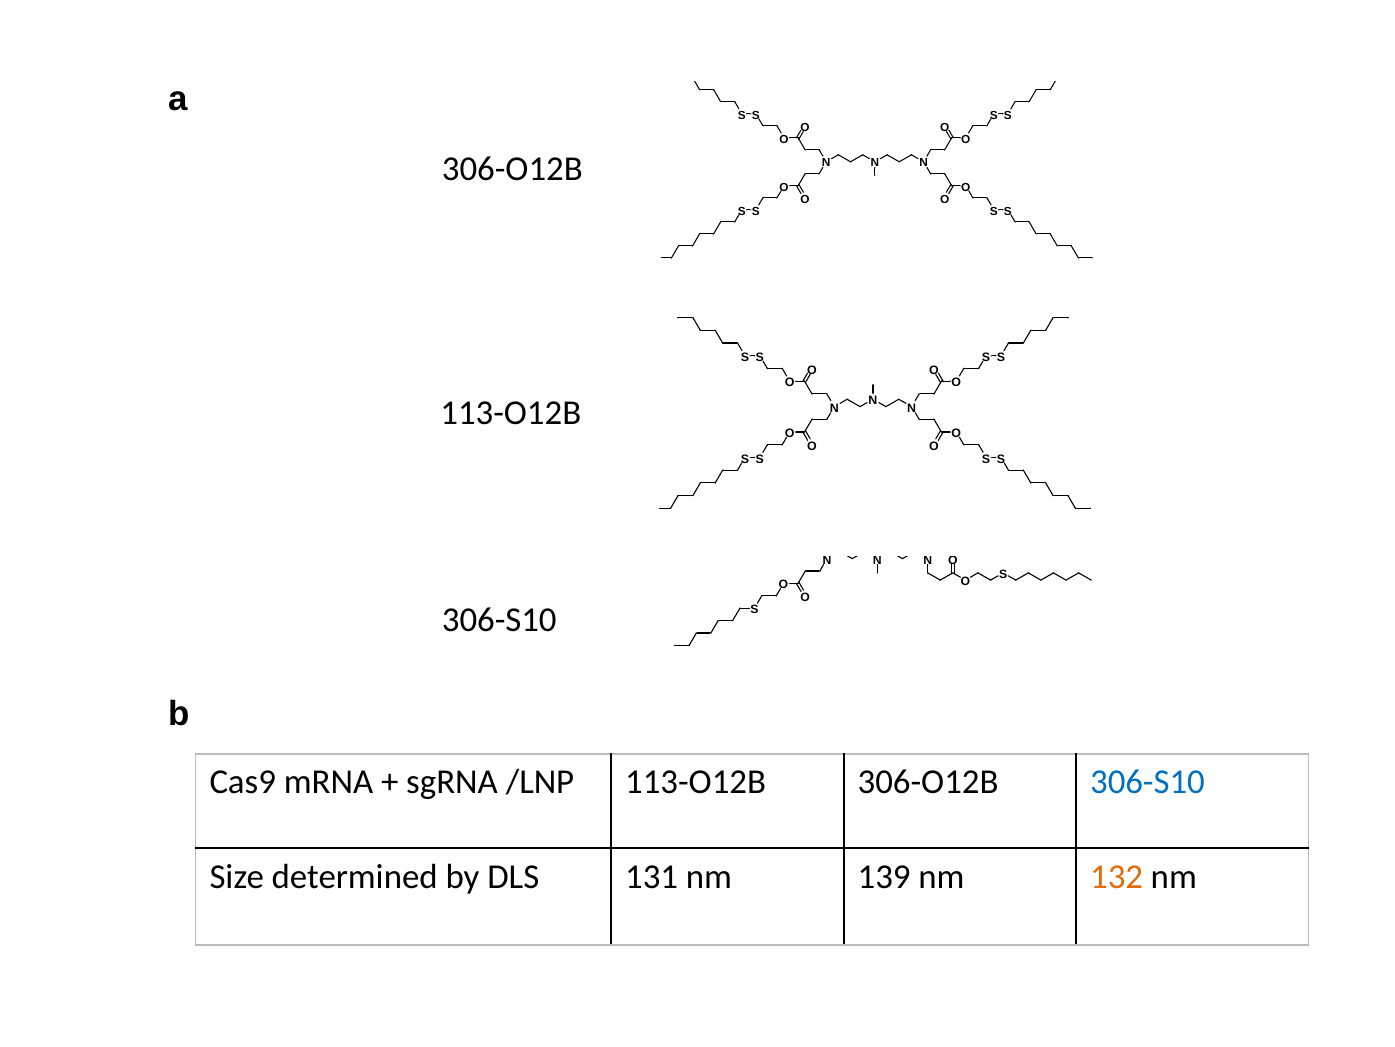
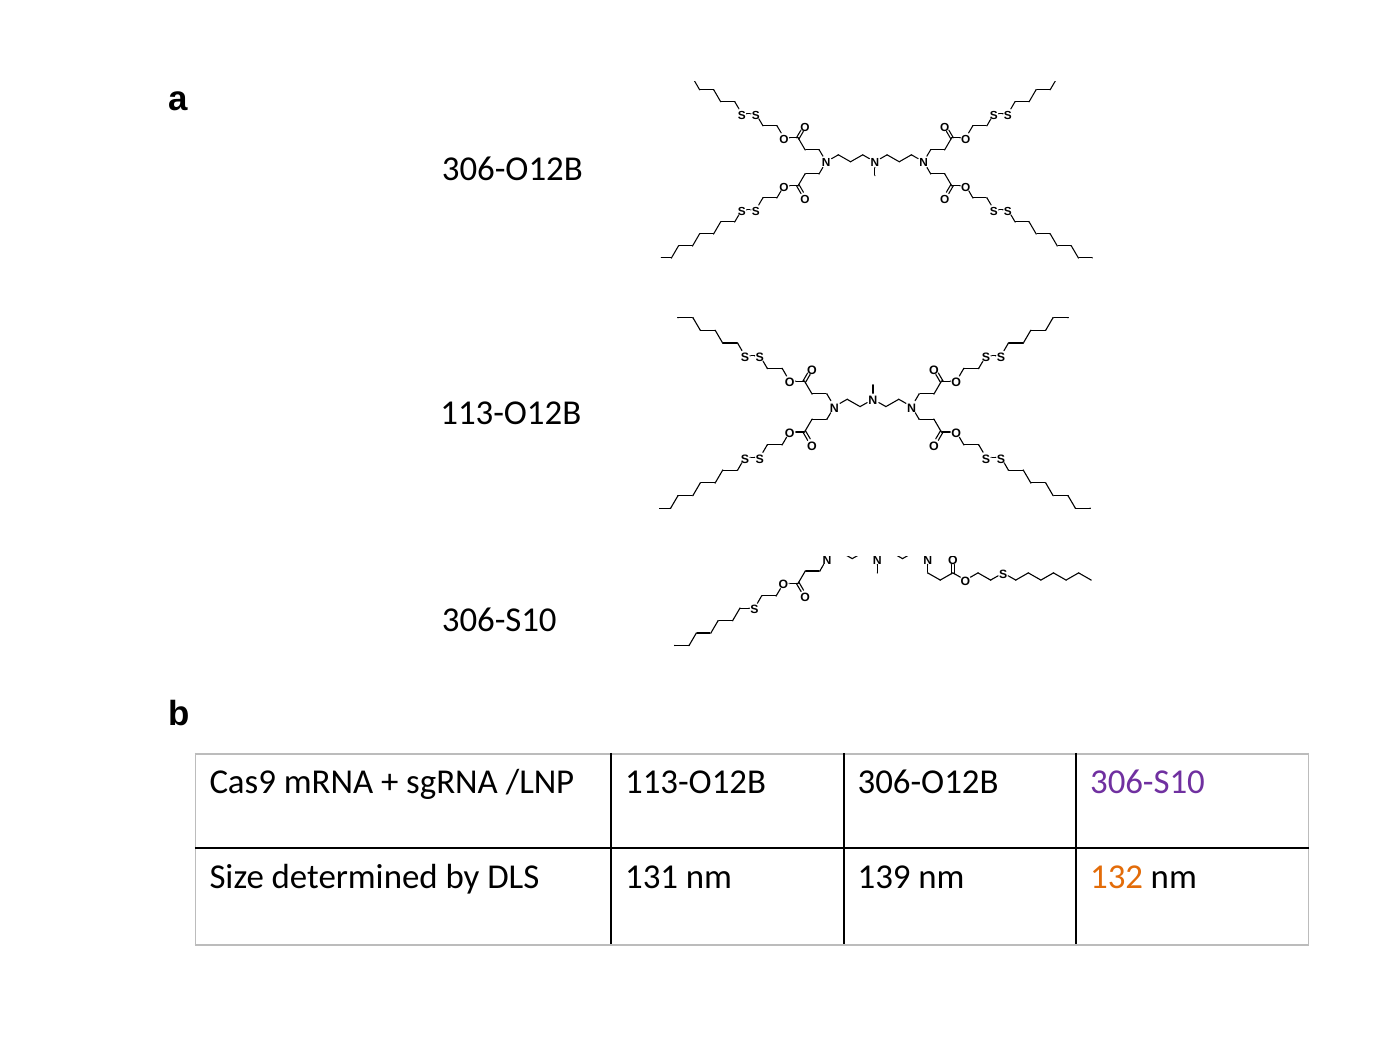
306-S10 colour: blue -> purple (1148, 782)
